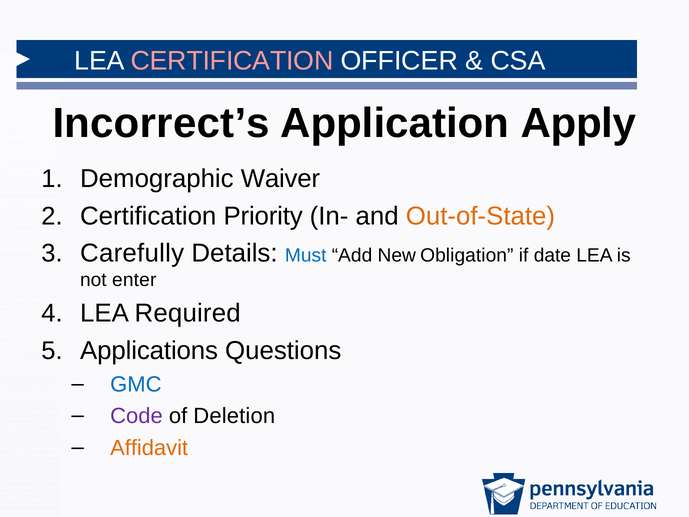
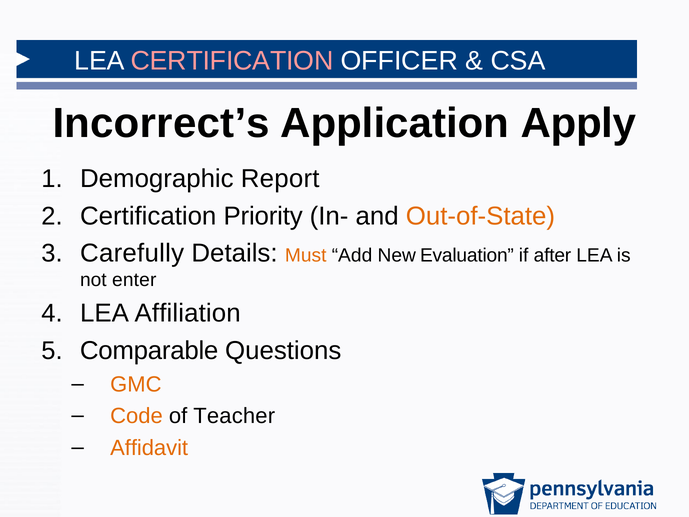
Waiver: Waiver -> Report (280, 179)
Must colour: blue -> orange (306, 255)
Obligation: Obligation -> Evaluation (467, 255)
date: date -> after (552, 255)
Required: Required -> Affiliation (188, 313)
Applications: Applications -> Comparable (149, 350)
GMC colour: blue -> orange (136, 384)
Code colour: purple -> orange (137, 416)
Deletion: Deletion -> Teacher (234, 416)
